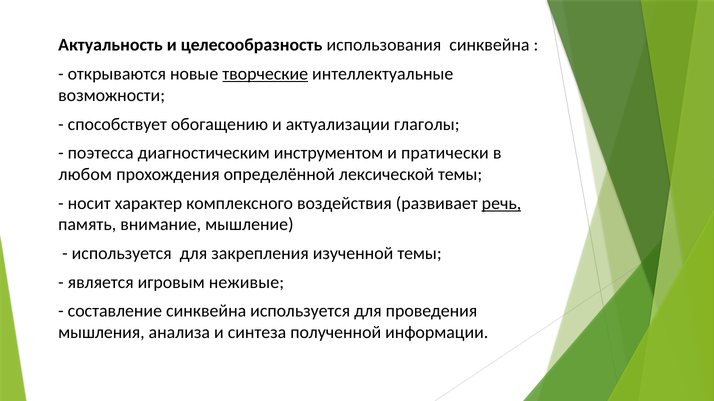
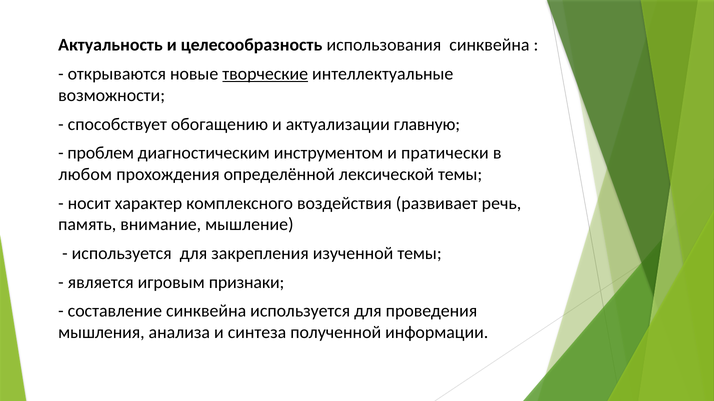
глаголы: глаголы -> главную (427, 124)
поэтесса: поэтесса -> проблем (101, 153)
речь underline: present -> none (501, 203)
неживые: неживые -> признаки (247, 283)
